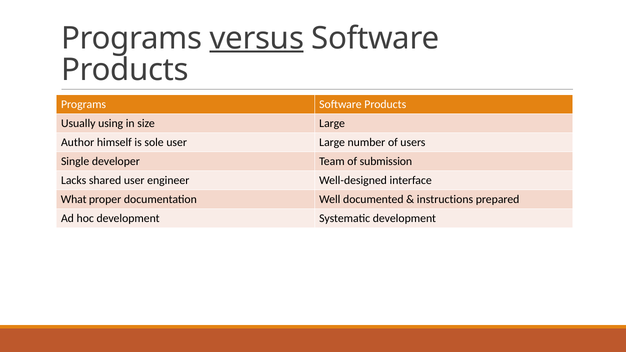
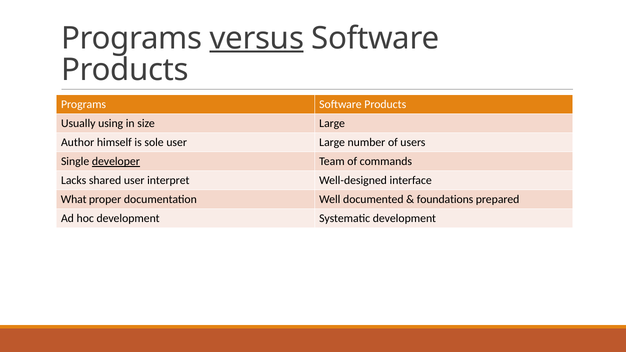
developer underline: none -> present (116, 162)
submission: submission -> commands (386, 162)
engineer: engineer -> interpret (168, 181)
instructions: instructions -> foundations (445, 200)
